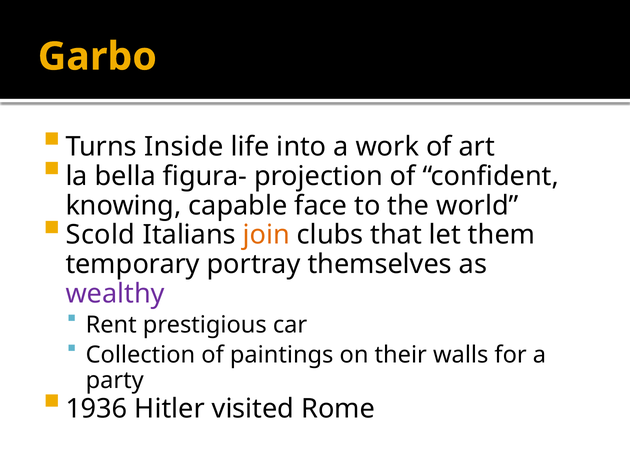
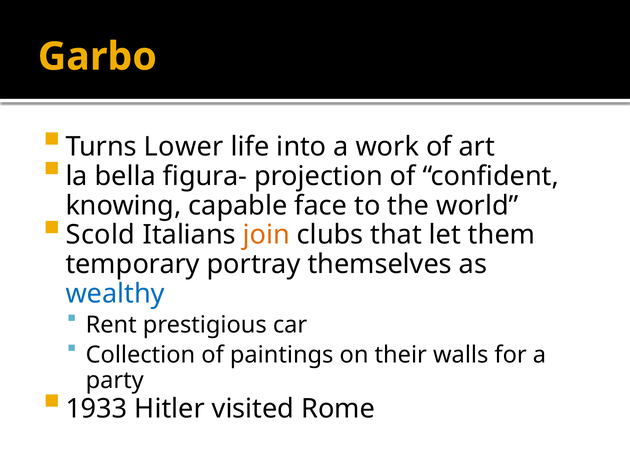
Inside: Inside -> Lower (184, 147)
wealthy colour: purple -> blue (115, 293)
1936: 1936 -> 1933 (96, 408)
